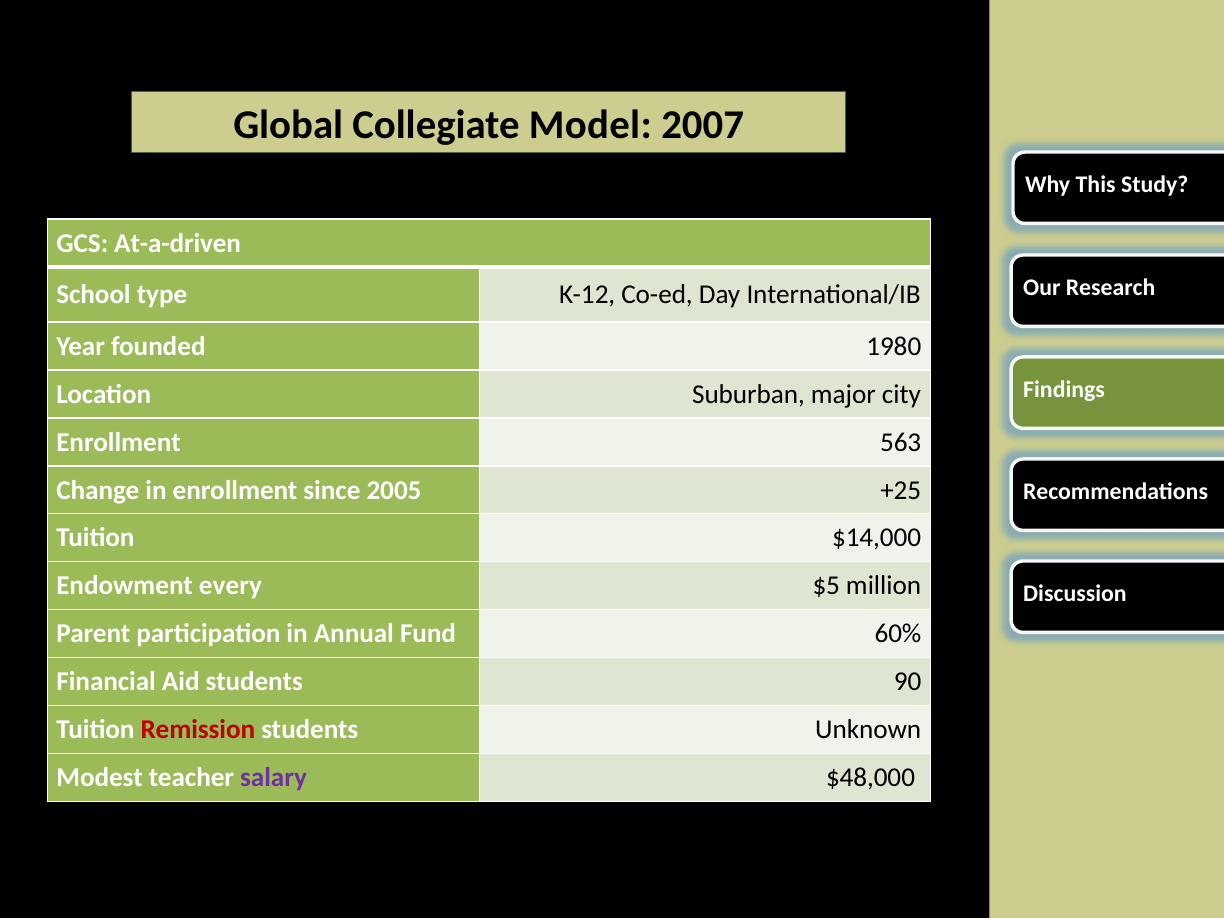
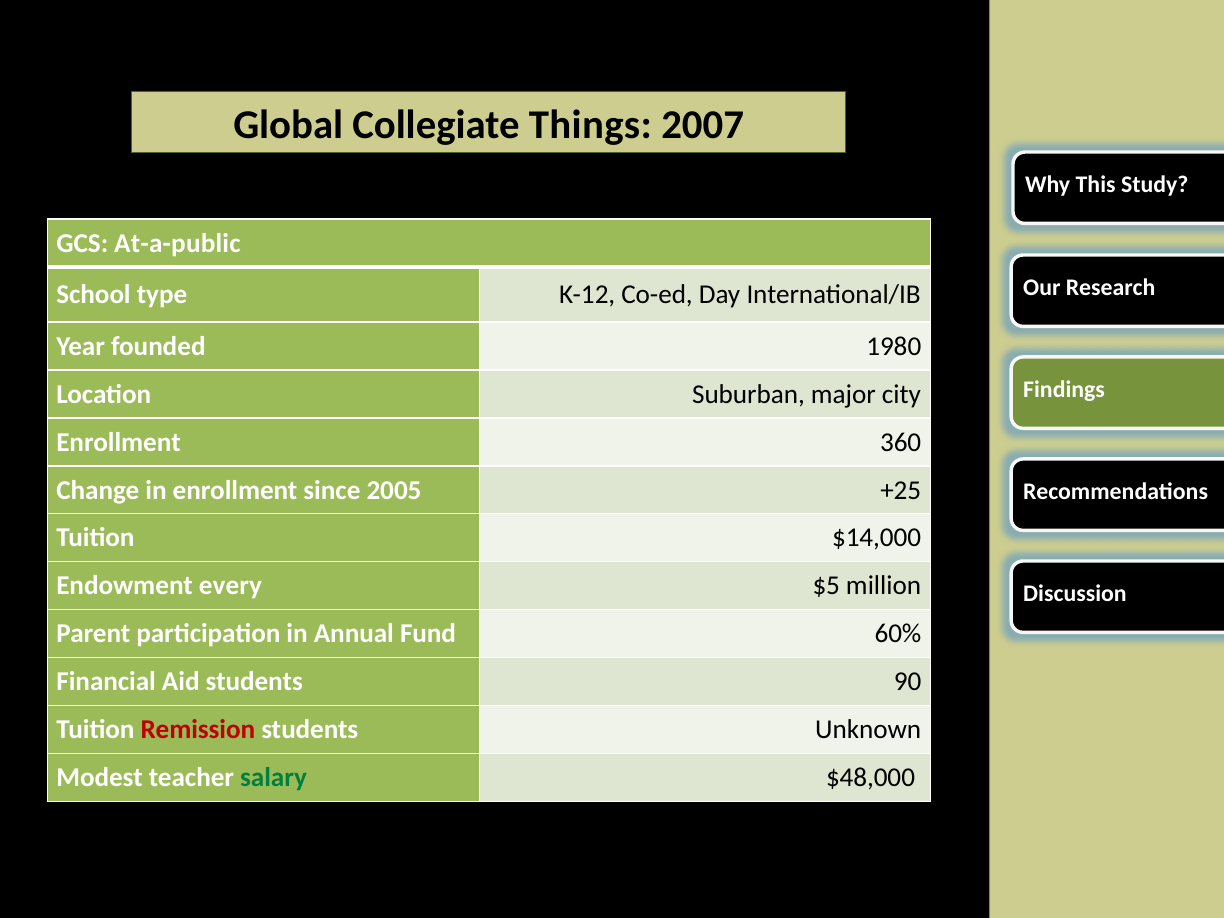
Model: Model -> Things (590, 125)
At-a-driven: At-a-driven -> At-a-public (177, 243)
563: 563 -> 360 (901, 442)
salary colour: purple -> green (274, 778)
